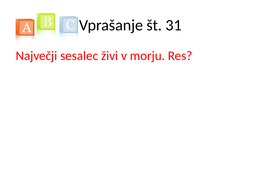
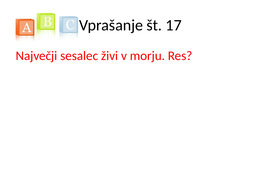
31: 31 -> 17 (174, 25)
